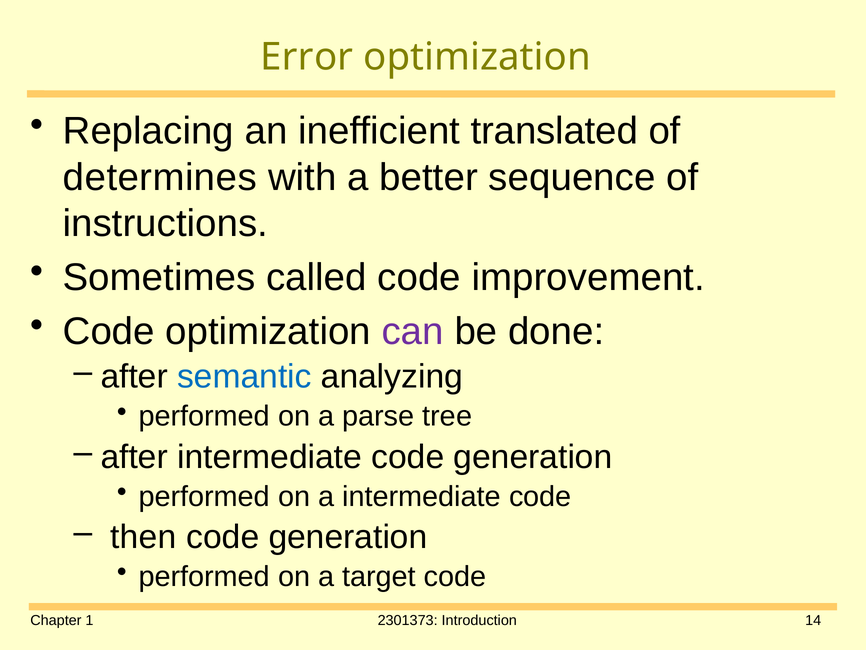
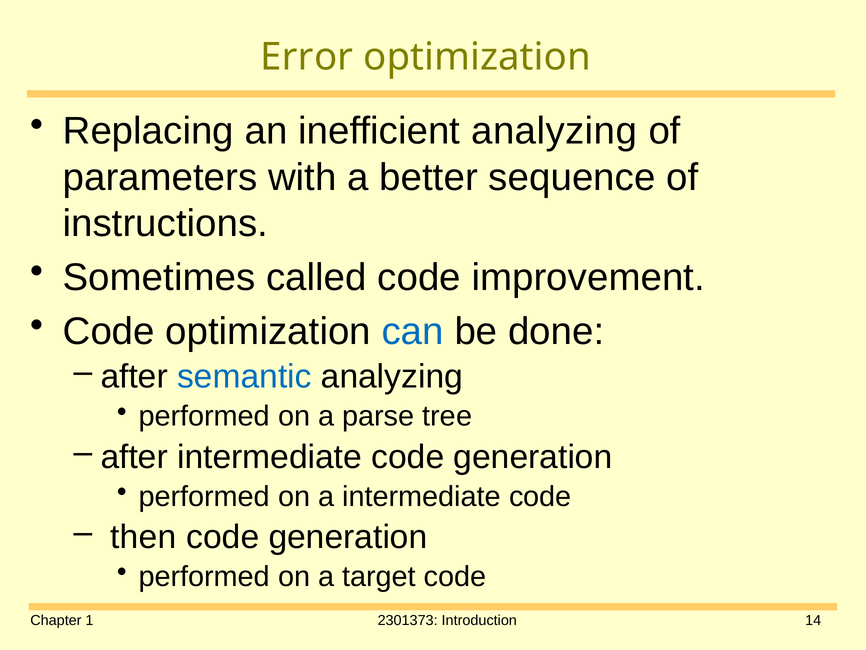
inefficient translated: translated -> analyzing (554, 131)
determines: determines -> parameters (160, 177)
can colour: purple -> blue (413, 331)
